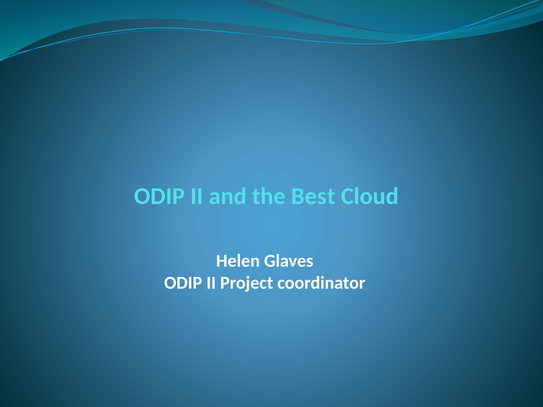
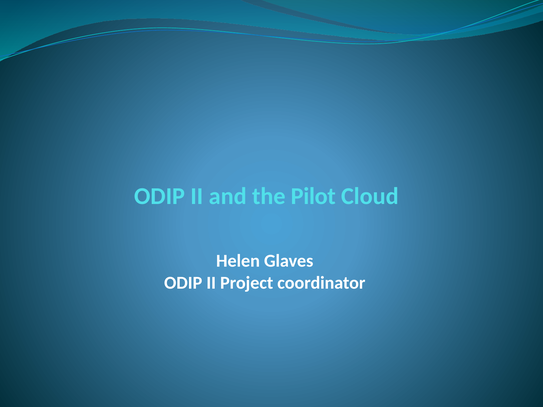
Best: Best -> Pilot (313, 196)
